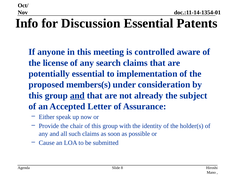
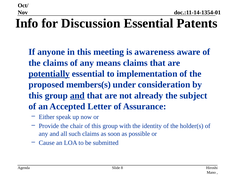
controlled: controlled -> awareness (155, 52)
the license: license -> claims (55, 63)
search: search -> means (108, 63)
potentially underline: none -> present (49, 74)
